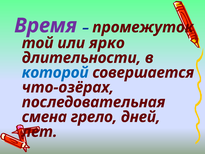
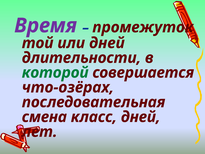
или ярко: ярко -> дней (107, 43)
которой colour: blue -> green (55, 72)
грело: грело -> класс (94, 117)
